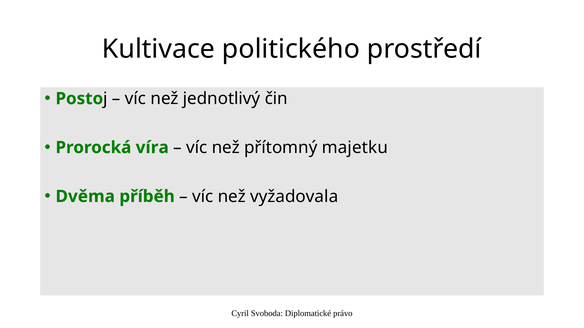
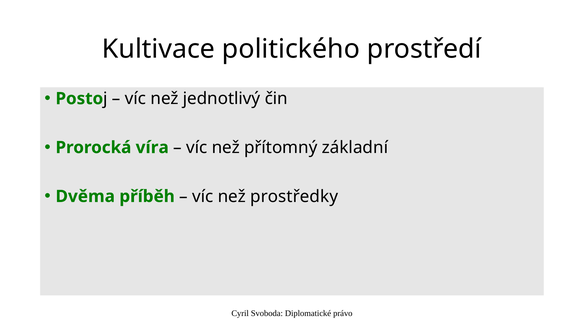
majetku: majetku -> základní (355, 148)
vyžadovala: vyžadovala -> prostředky (294, 197)
